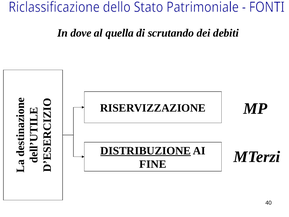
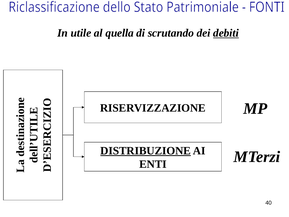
dove: dove -> utile (81, 33)
debiti underline: none -> present (226, 33)
FINE: FINE -> ENTI (153, 164)
